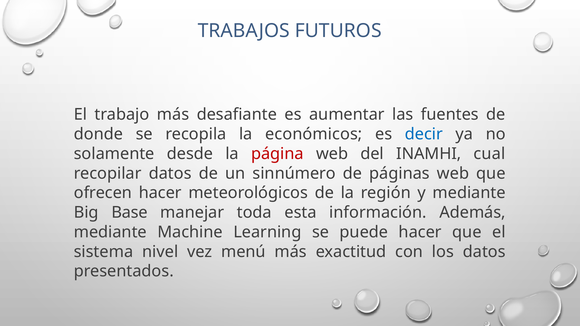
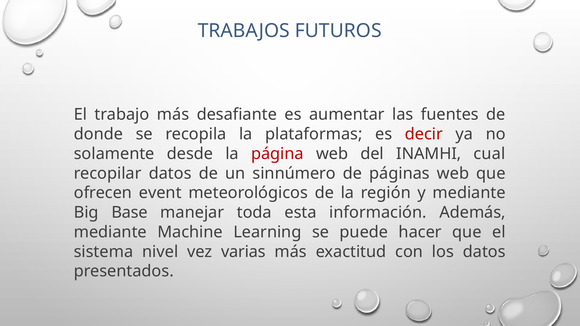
económicos: económicos -> plataformas (314, 134)
decir colour: blue -> red (424, 134)
ofrecen hacer: hacer -> event (160, 193)
menú: menú -> varias (243, 252)
